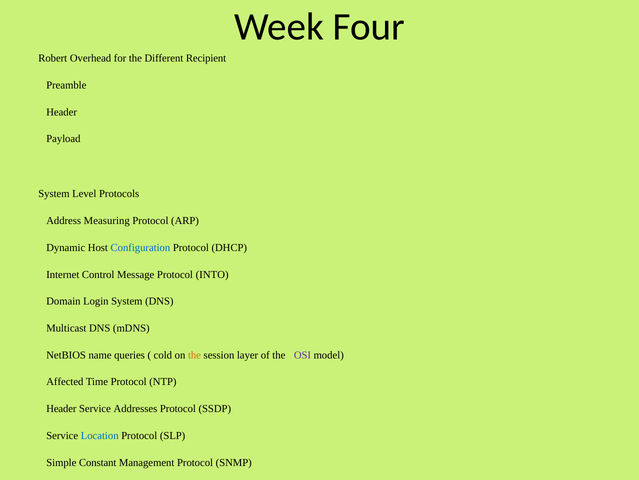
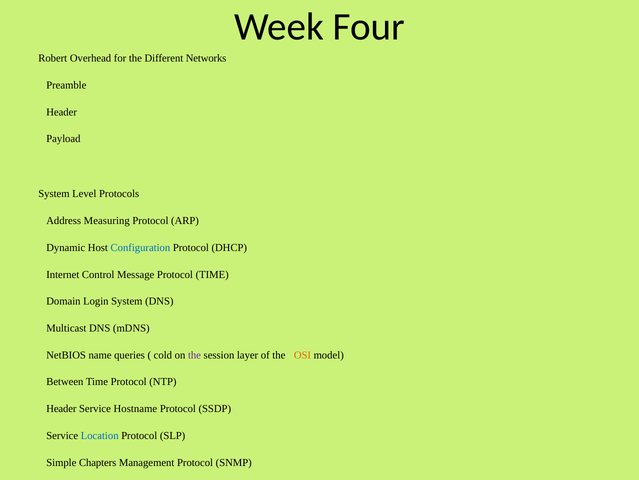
Recipient: Recipient -> Networks (206, 58)
Protocol INTO: INTO -> TIME (212, 274)
the colour: orange -> purple (194, 355)
OSI colour: purple -> orange (302, 355)
Affected: Affected -> Between (65, 381)
Addresses: Addresses -> Hostname (135, 408)
Constant: Constant -> Chapters (98, 462)
